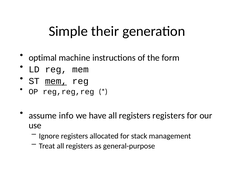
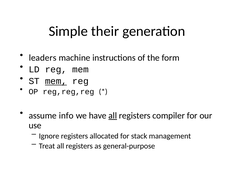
optimal: optimal -> leaders (43, 58)
all underline: none -> present (113, 116)
registers registers: registers -> compiler (169, 116)
